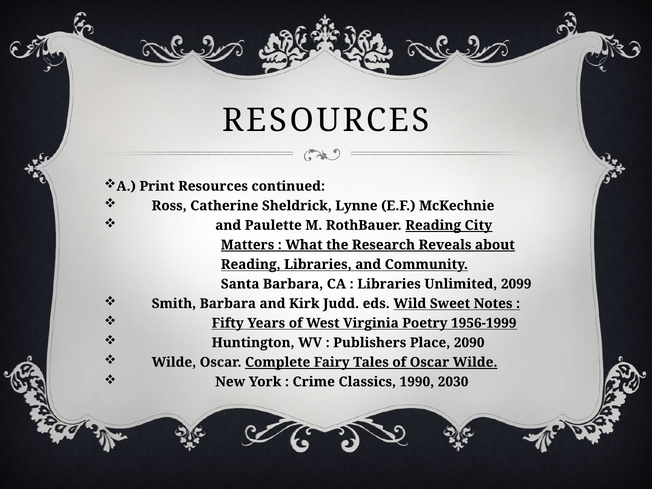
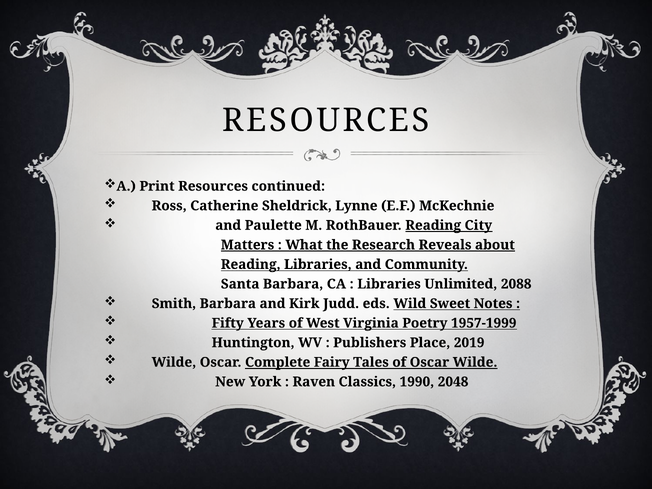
2099: 2099 -> 2088 (516, 284)
1956-1999: 1956-1999 -> 1957-1999 (484, 323)
2090: 2090 -> 2019 (469, 343)
Crime: Crime -> Raven (314, 382)
2030: 2030 -> 2048 (453, 382)
